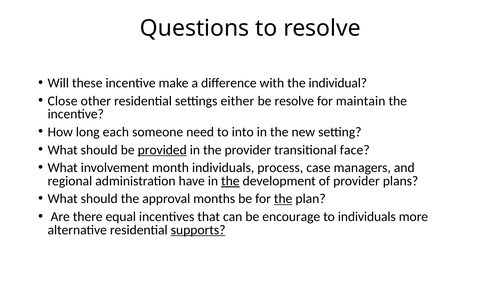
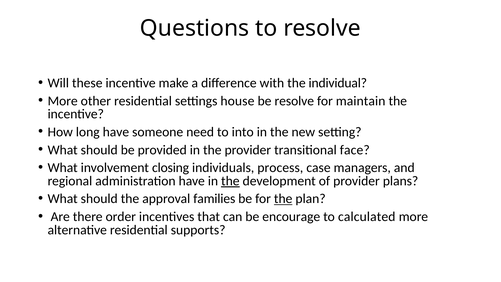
Close: Close -> More (63, 101)
either: either -> house (237, 101)
long each: each -> have (116, 132)
provided underline: present -> none (162, 150)
month: month -> closing (171, 168)
months: months -> families (214, 199)
equal: equal -> order (121, 217)
to individuals: individuals -> calculated (367, 217)
supports underline: present -> none (198, 230)
